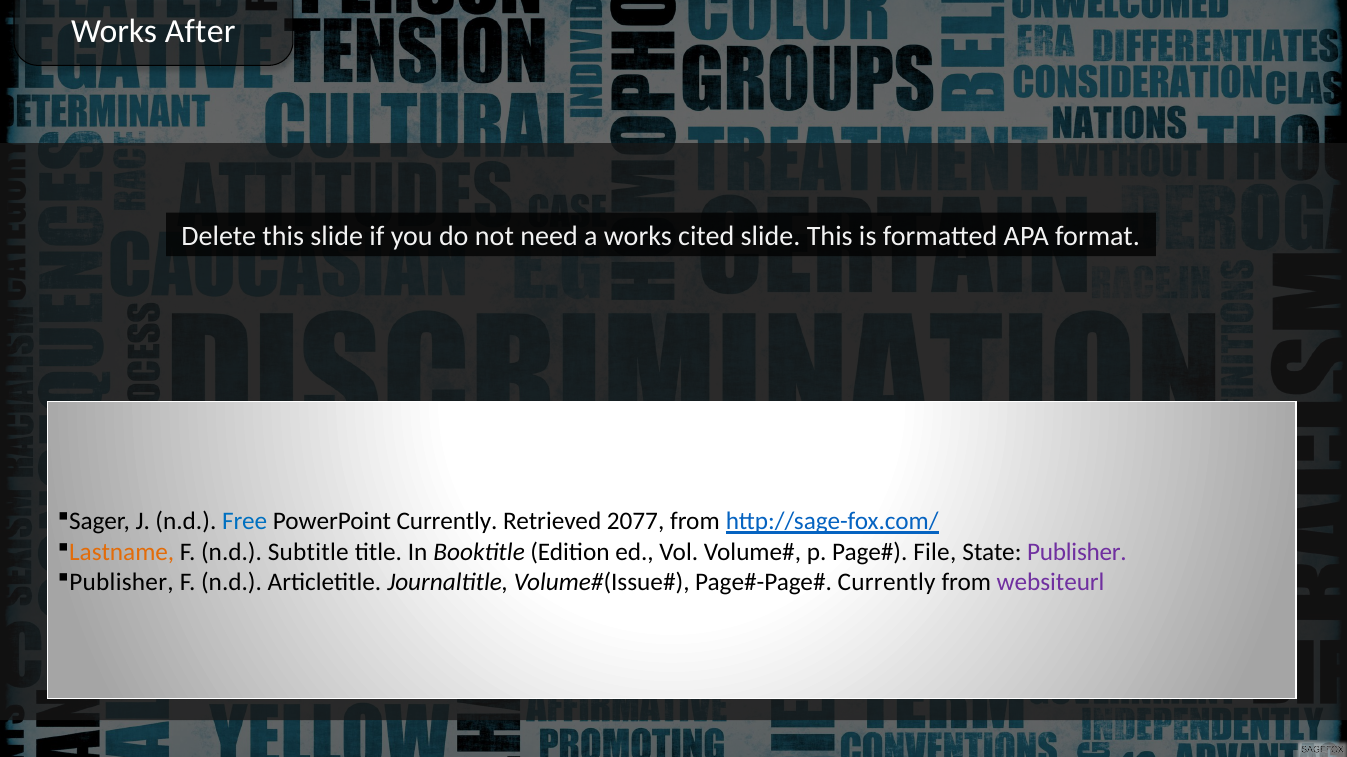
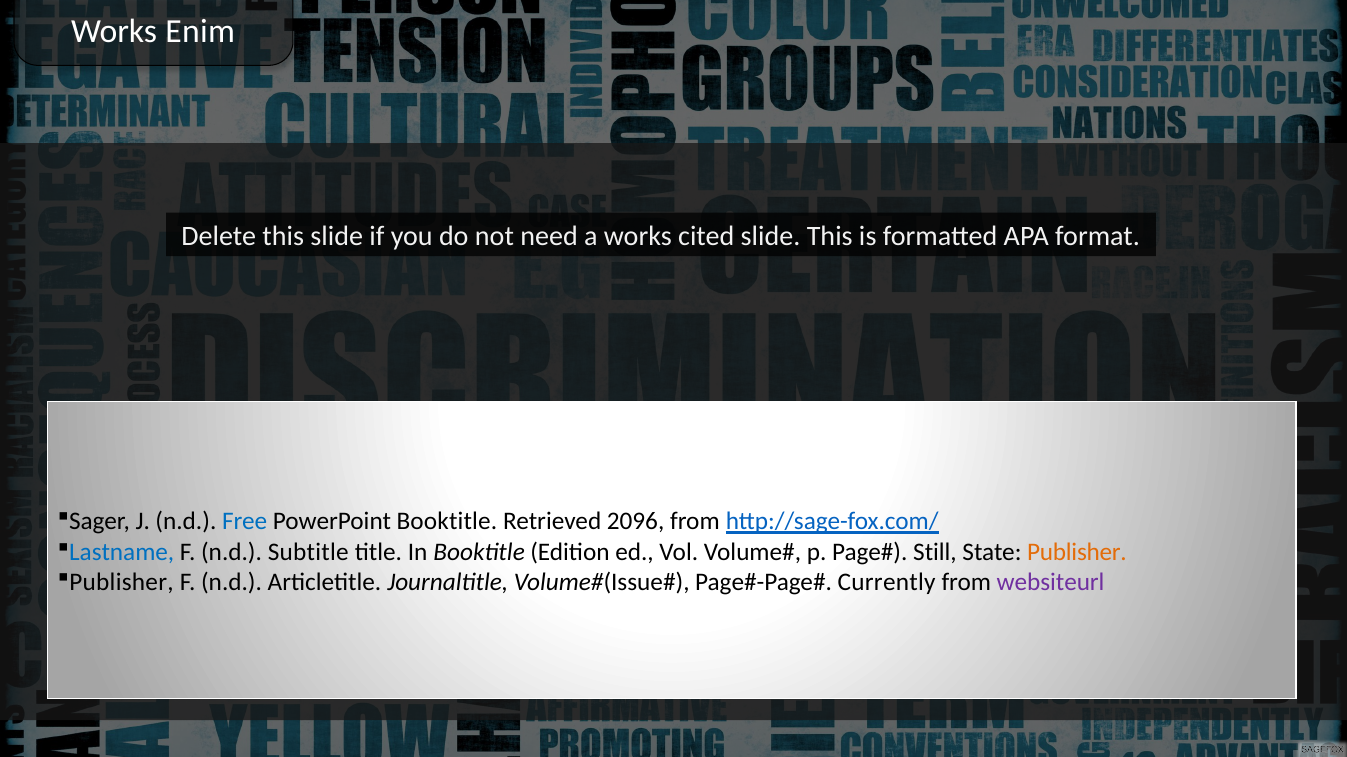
After: After -> Enim (200, 32)
PowerPoint Currently: Currently -> Booktitle (447, 522)
2077: 2077 -> 2096 (636, 522)
Lastname colour: orange -> blue (122, 553)
File: File -> Still (935, 553)
Publisher colour: purple -> orange (1077, 553)
